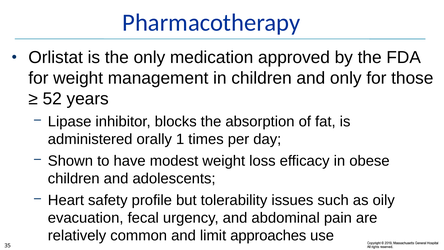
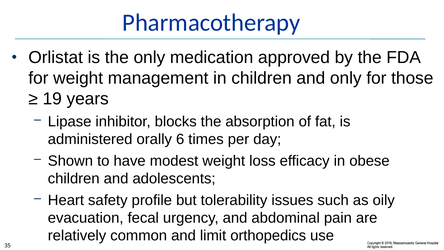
52: 52 -> 19 (52, 99)
1: 1 -> 6 (180, 139)
approaches: approaches -> orthopedics (268, 235)
